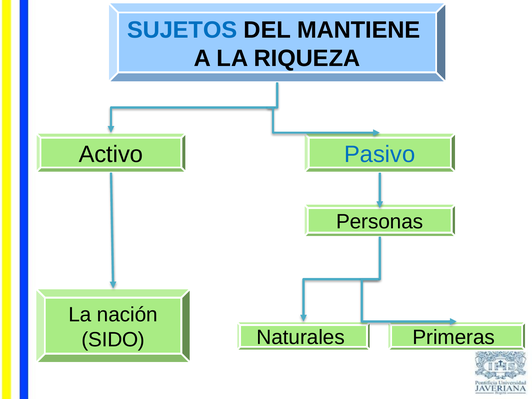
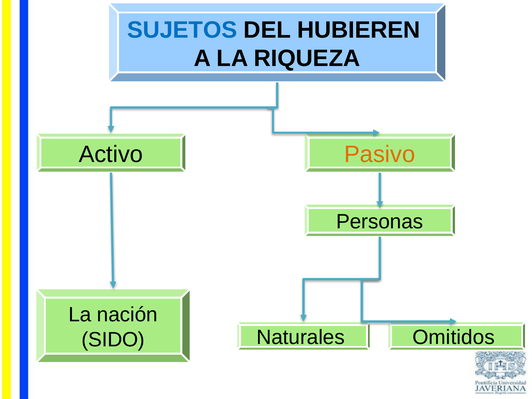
MANTIENE: MANTIENE -> HUBIEREN (359, 30)
Pasivo colour: blue -> orange (380, 154)
Primeras: Primeras -> Omitidos (454, 337)
